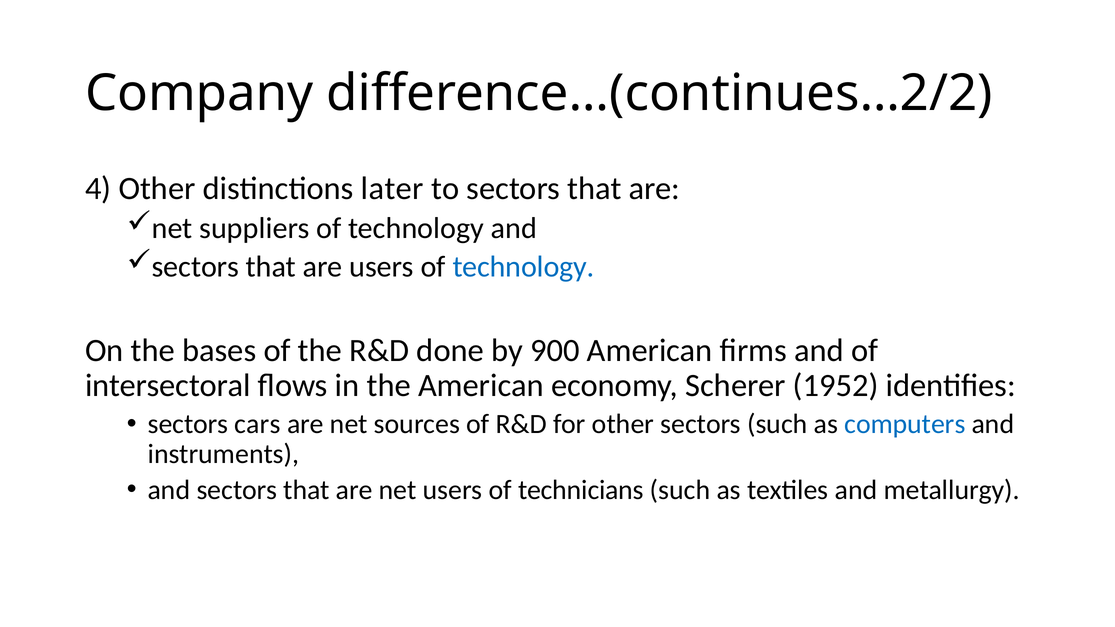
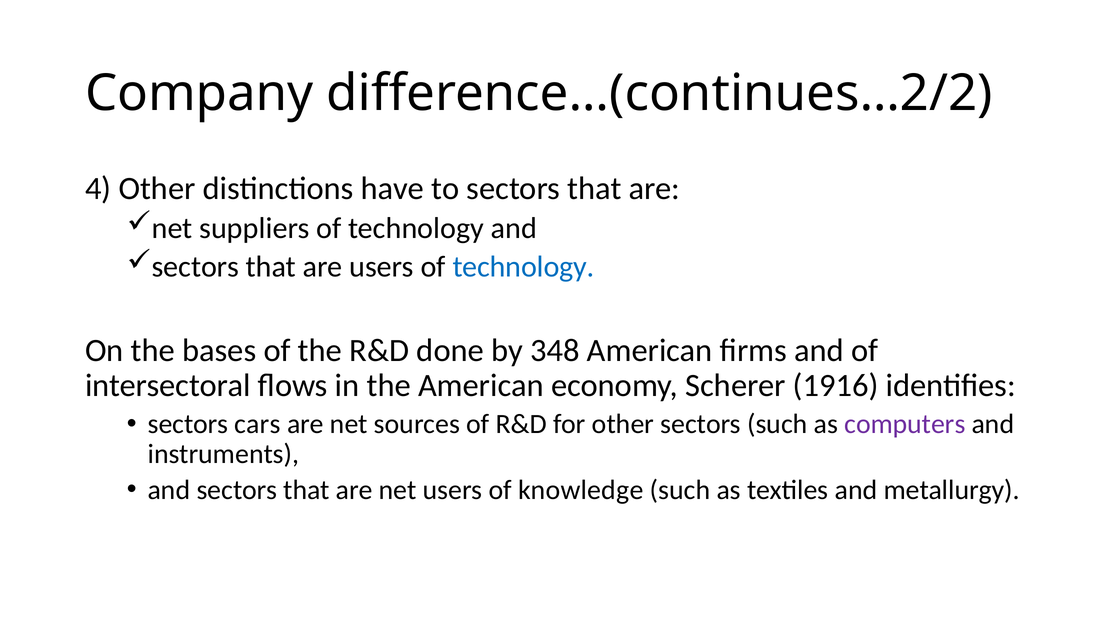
later: later -> have (392, 188)
900: 900 -> 348 (555, 351)
1952: 1952 -> 1916 (836, 386)
computers colour: blue -> purple (905, 424)
technicians: technicians -> knowledge (581, 490)
